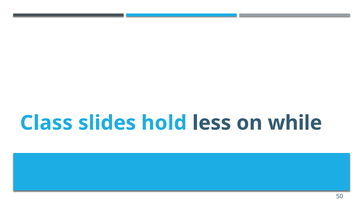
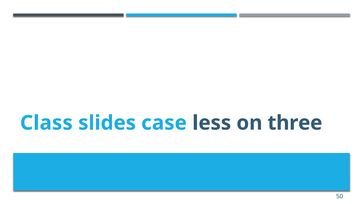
hold: hold -> case (164, 123)
while: while -> three (295, 123)
